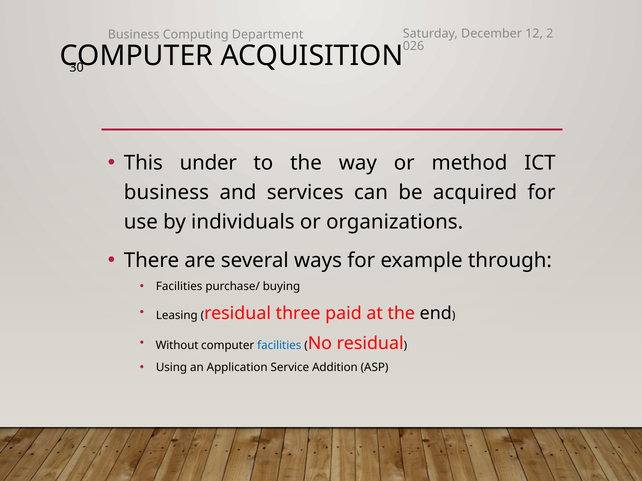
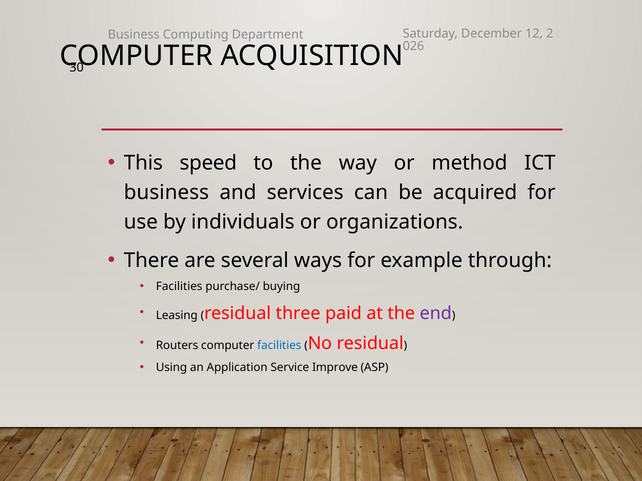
under: under -> speed (208, 163)
end colour: black -> purple (436, 313)
Without: Without -> Routers (177, 346)
Addition: Addition -> Improve (335, 368)
